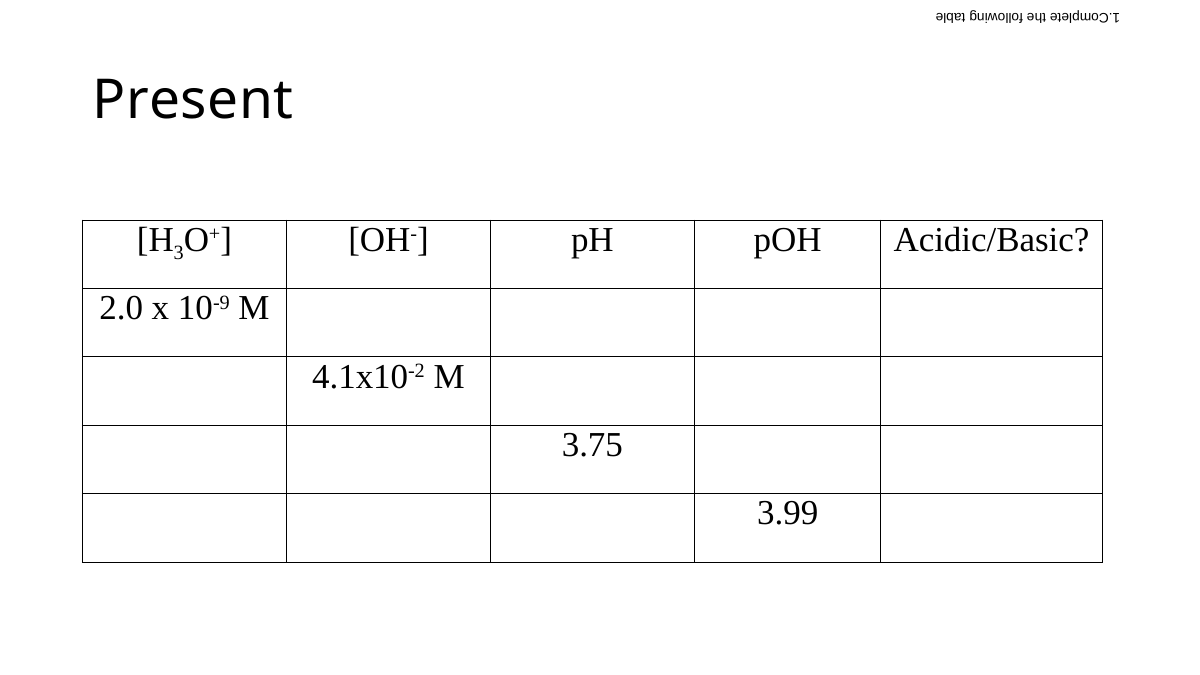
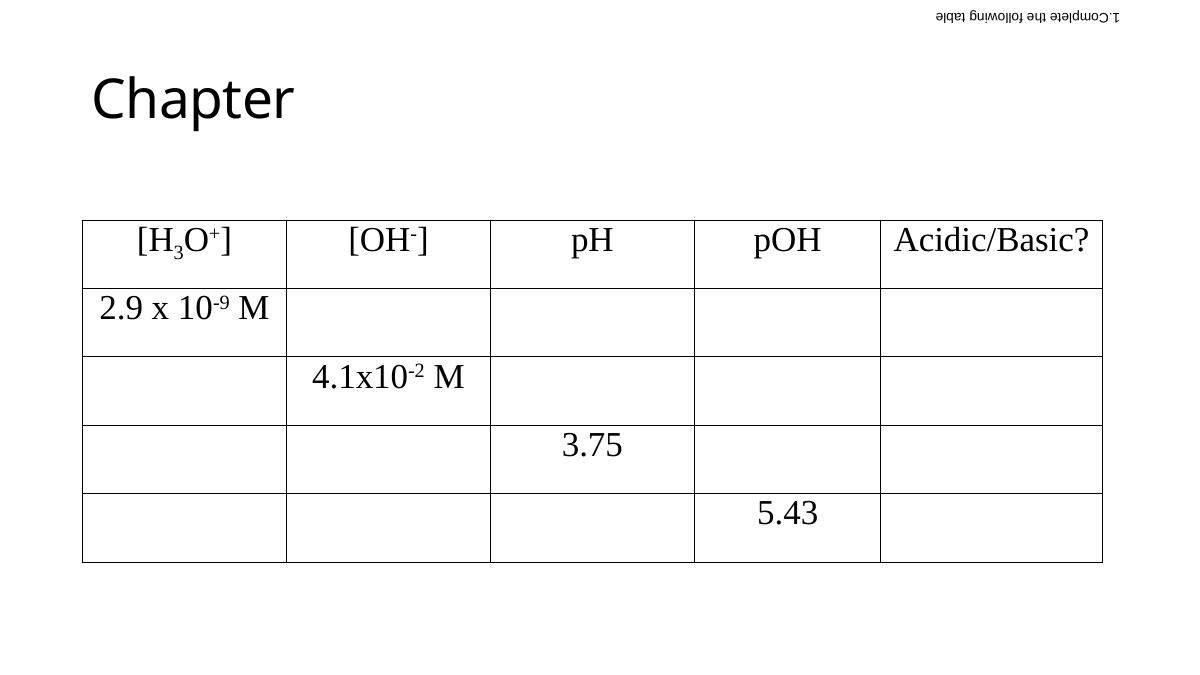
Present: Present -> Chapter (193, 101)
2.0: 2.0 -> 2.9 (121, 308)
3.99: 3.99 -> 5.43 (788, 513)
